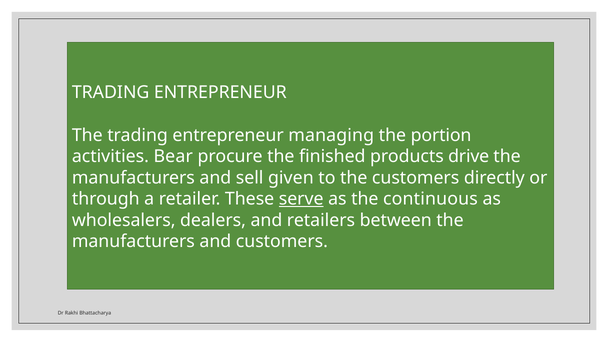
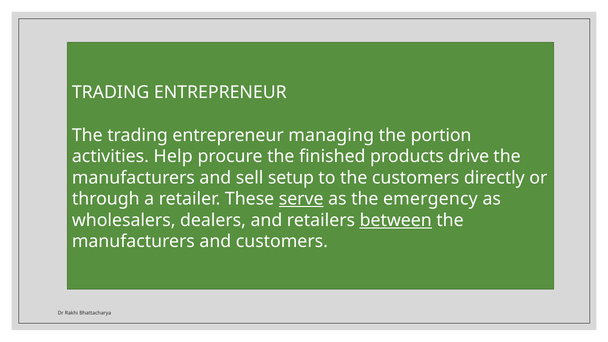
Bear: Bear -> Help (173, 156)
given: given -> setup (291, 178)
continuous: continuous -> emergency (430, 199)
between underline: none -> present (396, 220)
